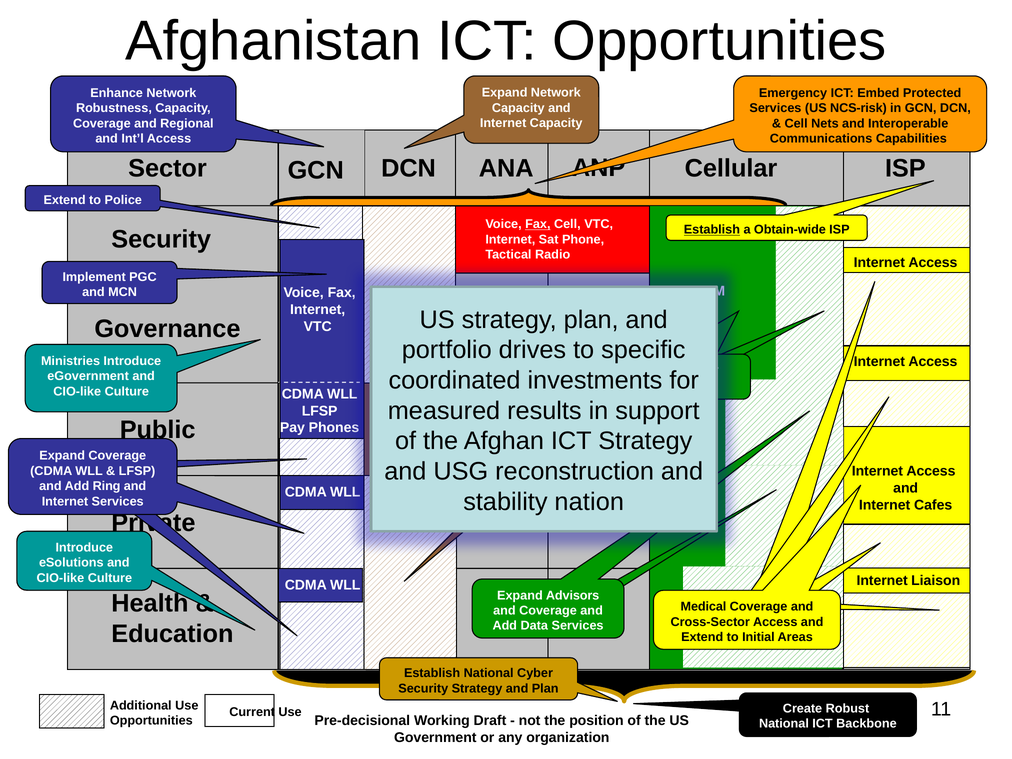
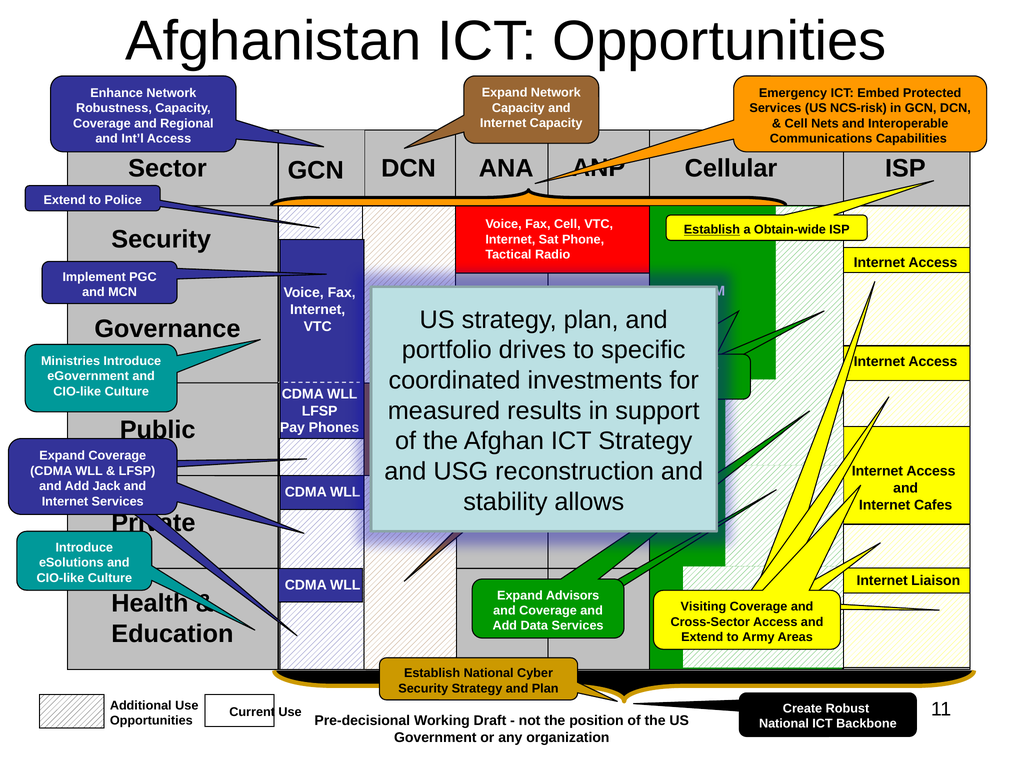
Fax underline: present -> none (538, 224)
Ring: Ring -> Jack (107, 486)
nation: nation -> allows (589, 502)
Medical: Medical -> Visiting (703, 607)
Initial: Initial -> Army (758, 637)
